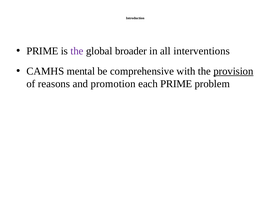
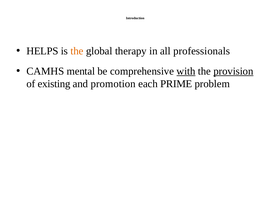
PRIME: PRIME -> HELPS (42, 51)
the colour: purple -> orange (77, 51)
broader: broader -> therapy (131, 51)
interventions: interventions -> professionals (202, 51)
with underline: none -> present (186, 71)
reasons: reasons -> existing (54, 84)
